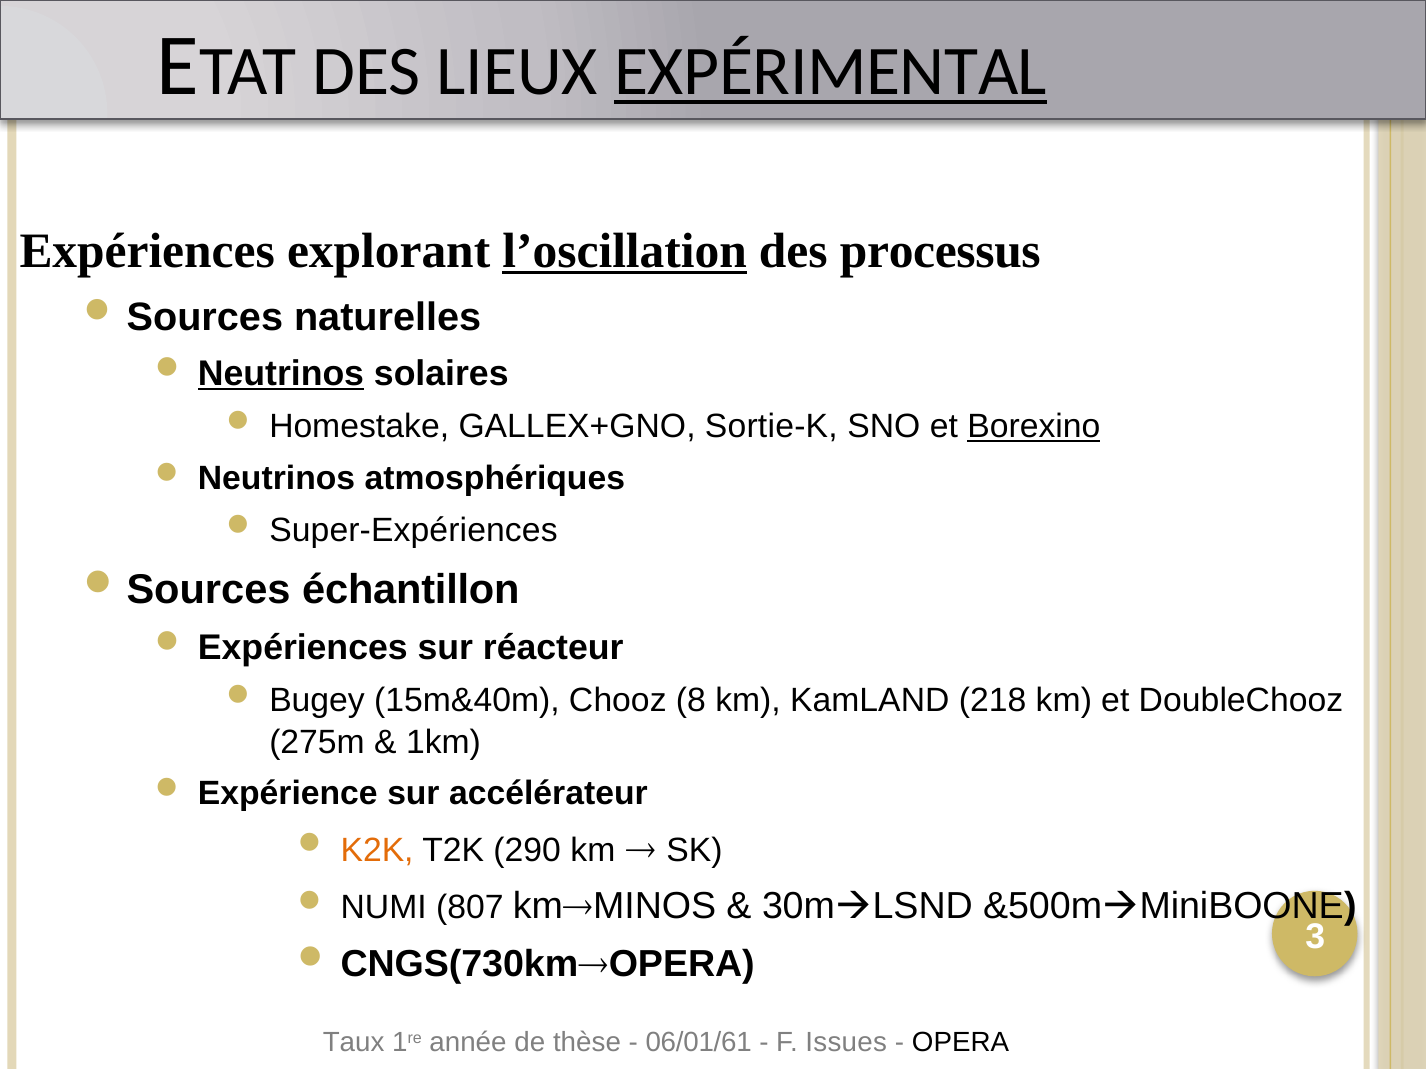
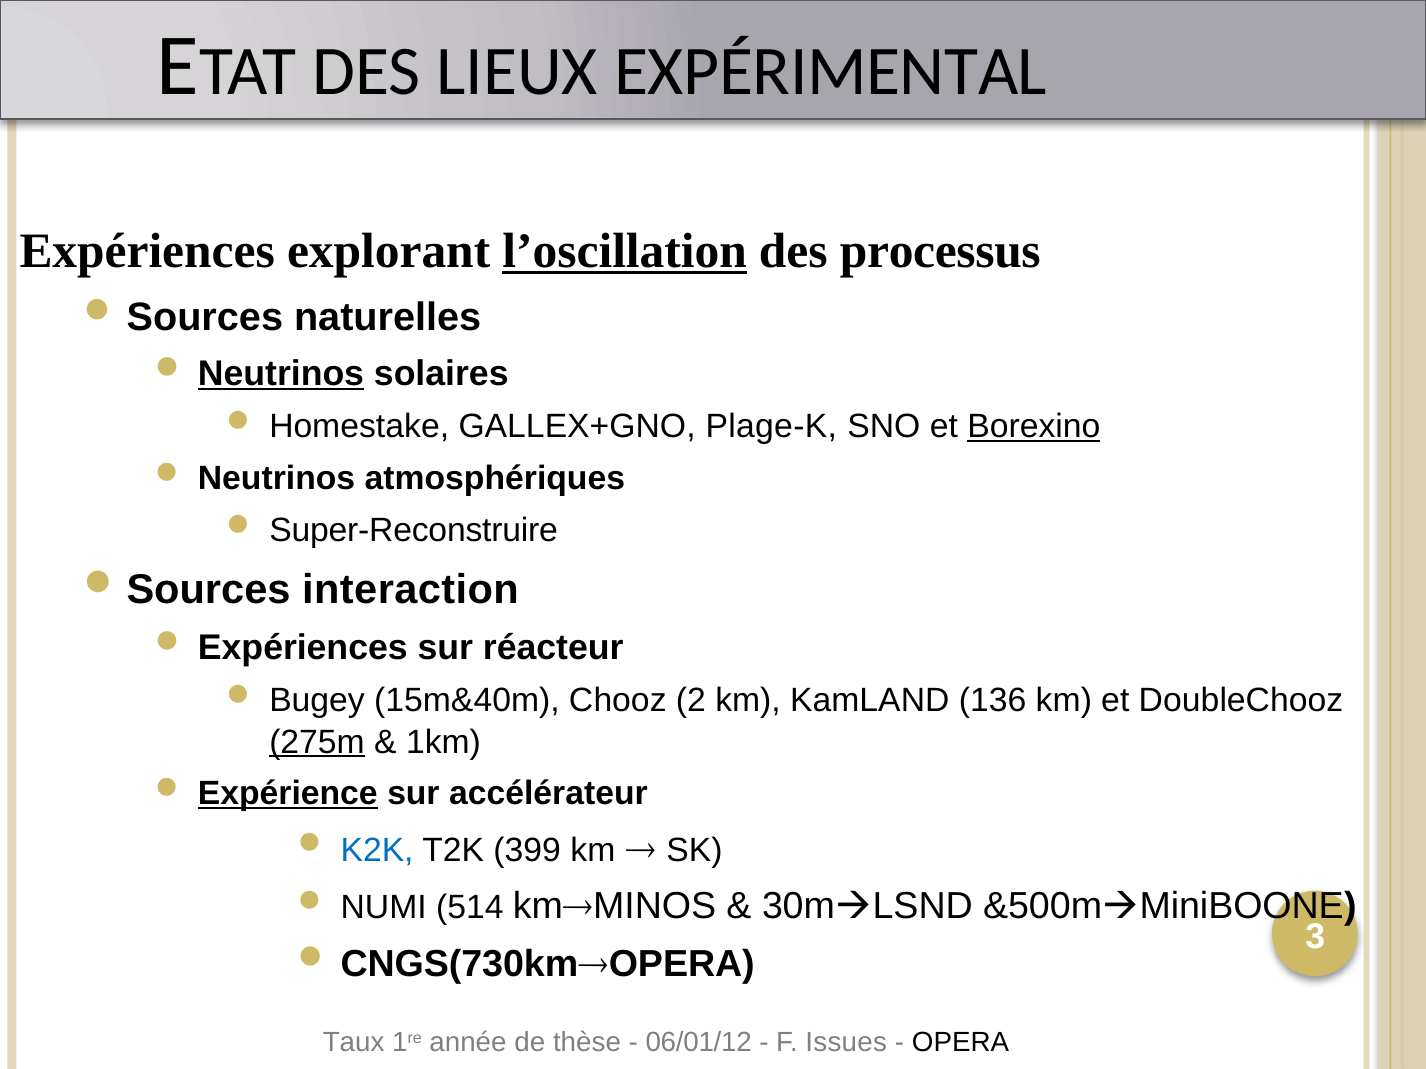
EXPÉRIMENTAL underline: present -> none (831, 72)
Sortie-K: Sortie-K -> Plage-K (771, 427)
Super-Expériences: Super-Expériences -> Super-Reconstruire (414, 530)
échantillon: échantillon -> interaction (411, 590)
8: 8 -> 2 (691, 700)
218: 218 -> 136 (993, 700)
275m underline: none -> present (317, 742)
Expérience underline: none -> present (288, 794)
K2K colour: orange -> blue (377, 851)
290: 290 -> 399 (527, 851)
807: 807 -> 514 (470, 908)
06/01/61: 06/01/61 -> 06/01/12 (699, 1043)
